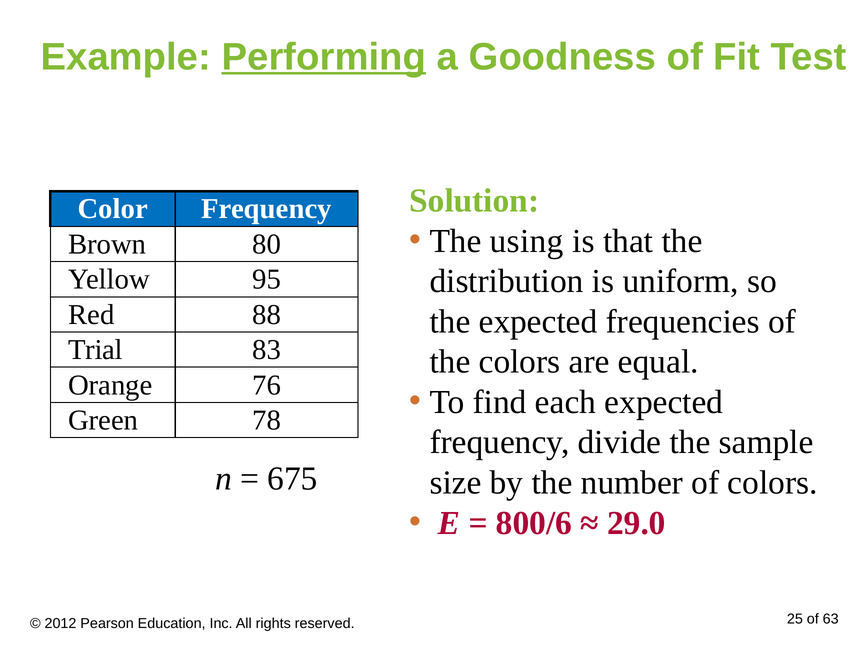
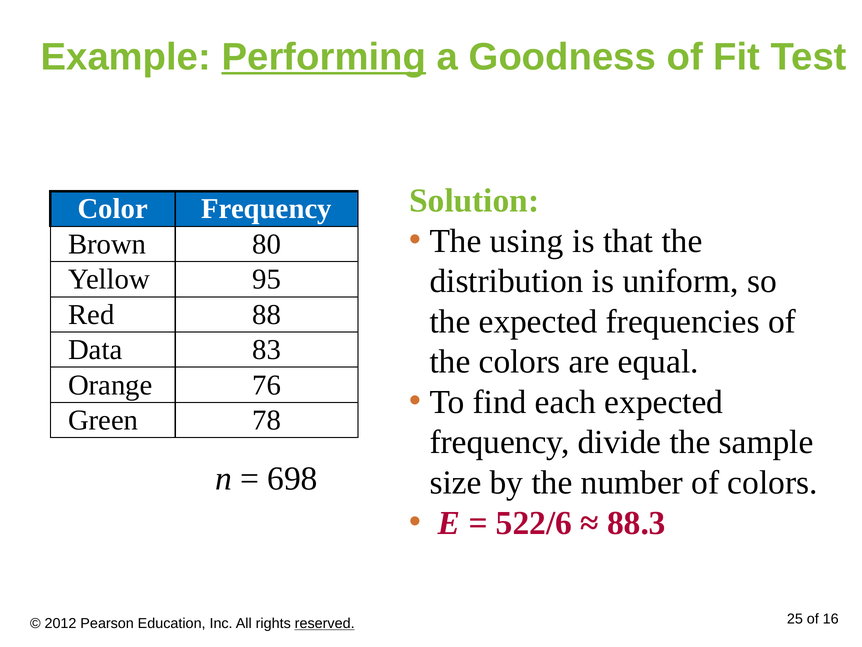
Trial: Trial -> Data (95, 350)
675: 675 -> 698 (292, 478)
800/6: 800/6 -> 522/6 (534, 523)
29.0: 29.0 -> 88.3 (636, 523)
reserved underline: none -> present (325, 623)
63: 63 -> 16 (831, 619)
